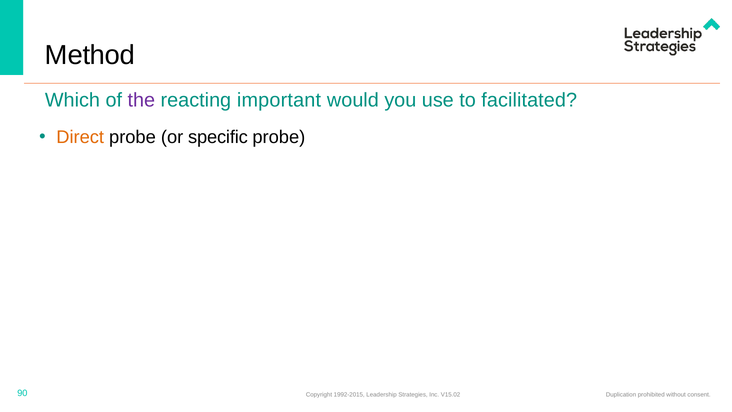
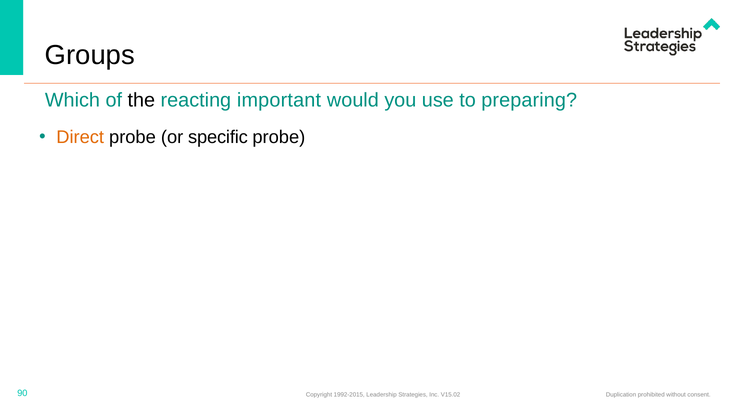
Method: Method -> Groups (90, 55)
the colour: purple -> black (141, 100)
facilitated: facilitated -> preparing (529, 100)
